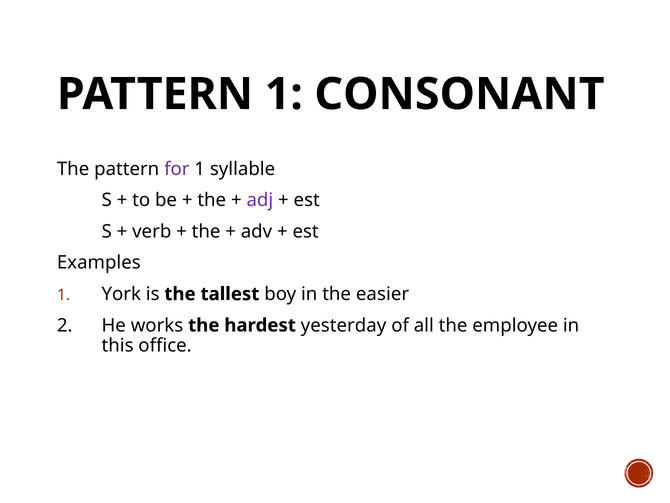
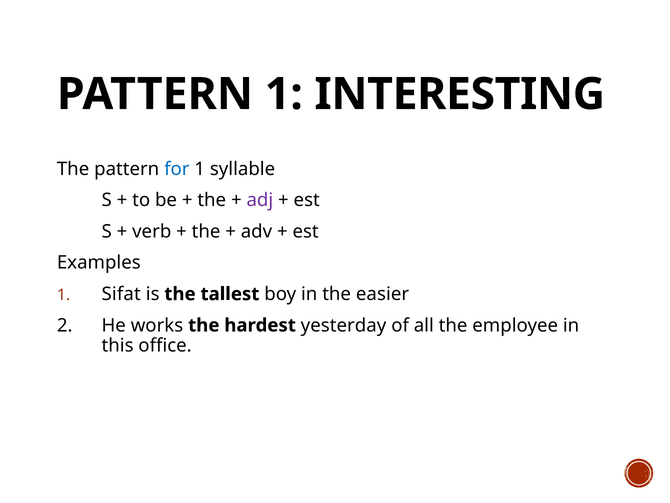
CONSONANT: CONSONANT -> INTERESTING (460, 94)
for colour: purple -> blue (177, 169)
York: York -> Sifat (121, 294)
